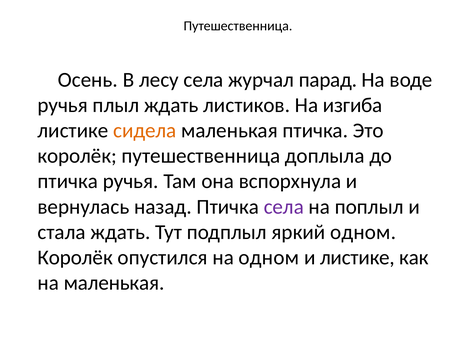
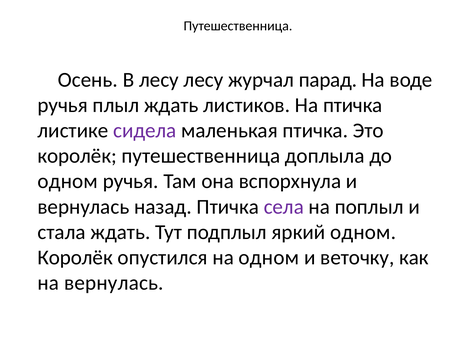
лесу села: села -> лесу (203, 80)
На изгиба: изгиба -> птичка (353, 105)
сидела colour: orange -> purple (145, 131)
птичка: птичка -> одном (68, 181)
и листике: листике -> веточку (357, 258)
на маленькая: маленькая -> вернулась (114, 283)
